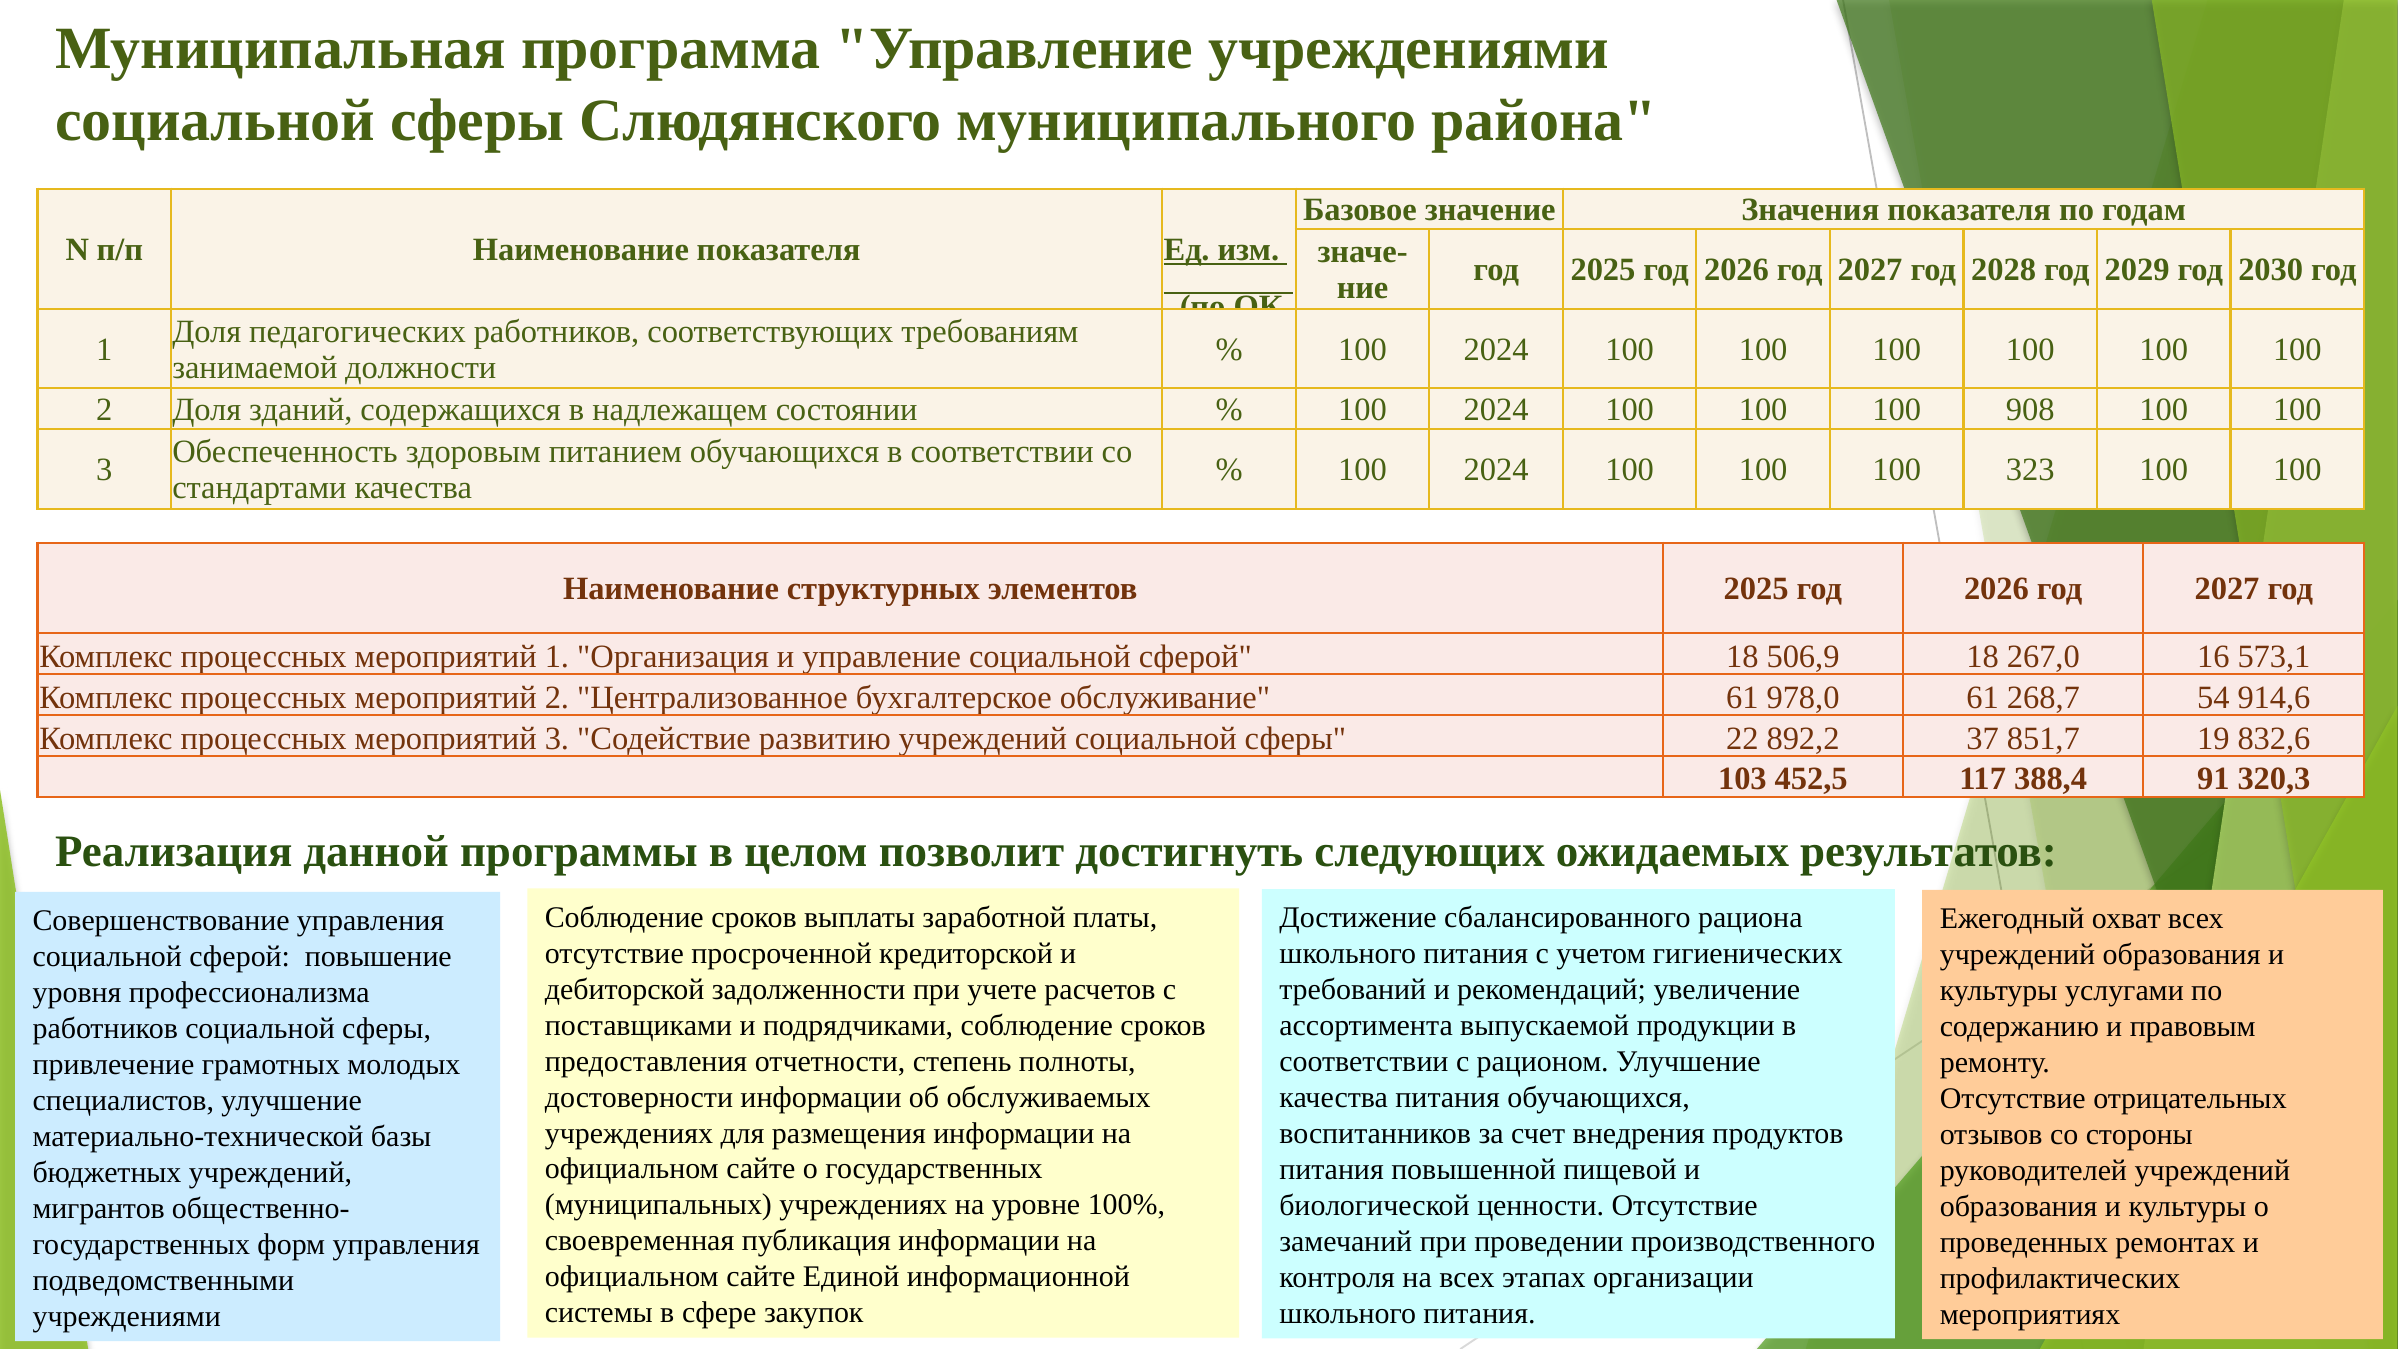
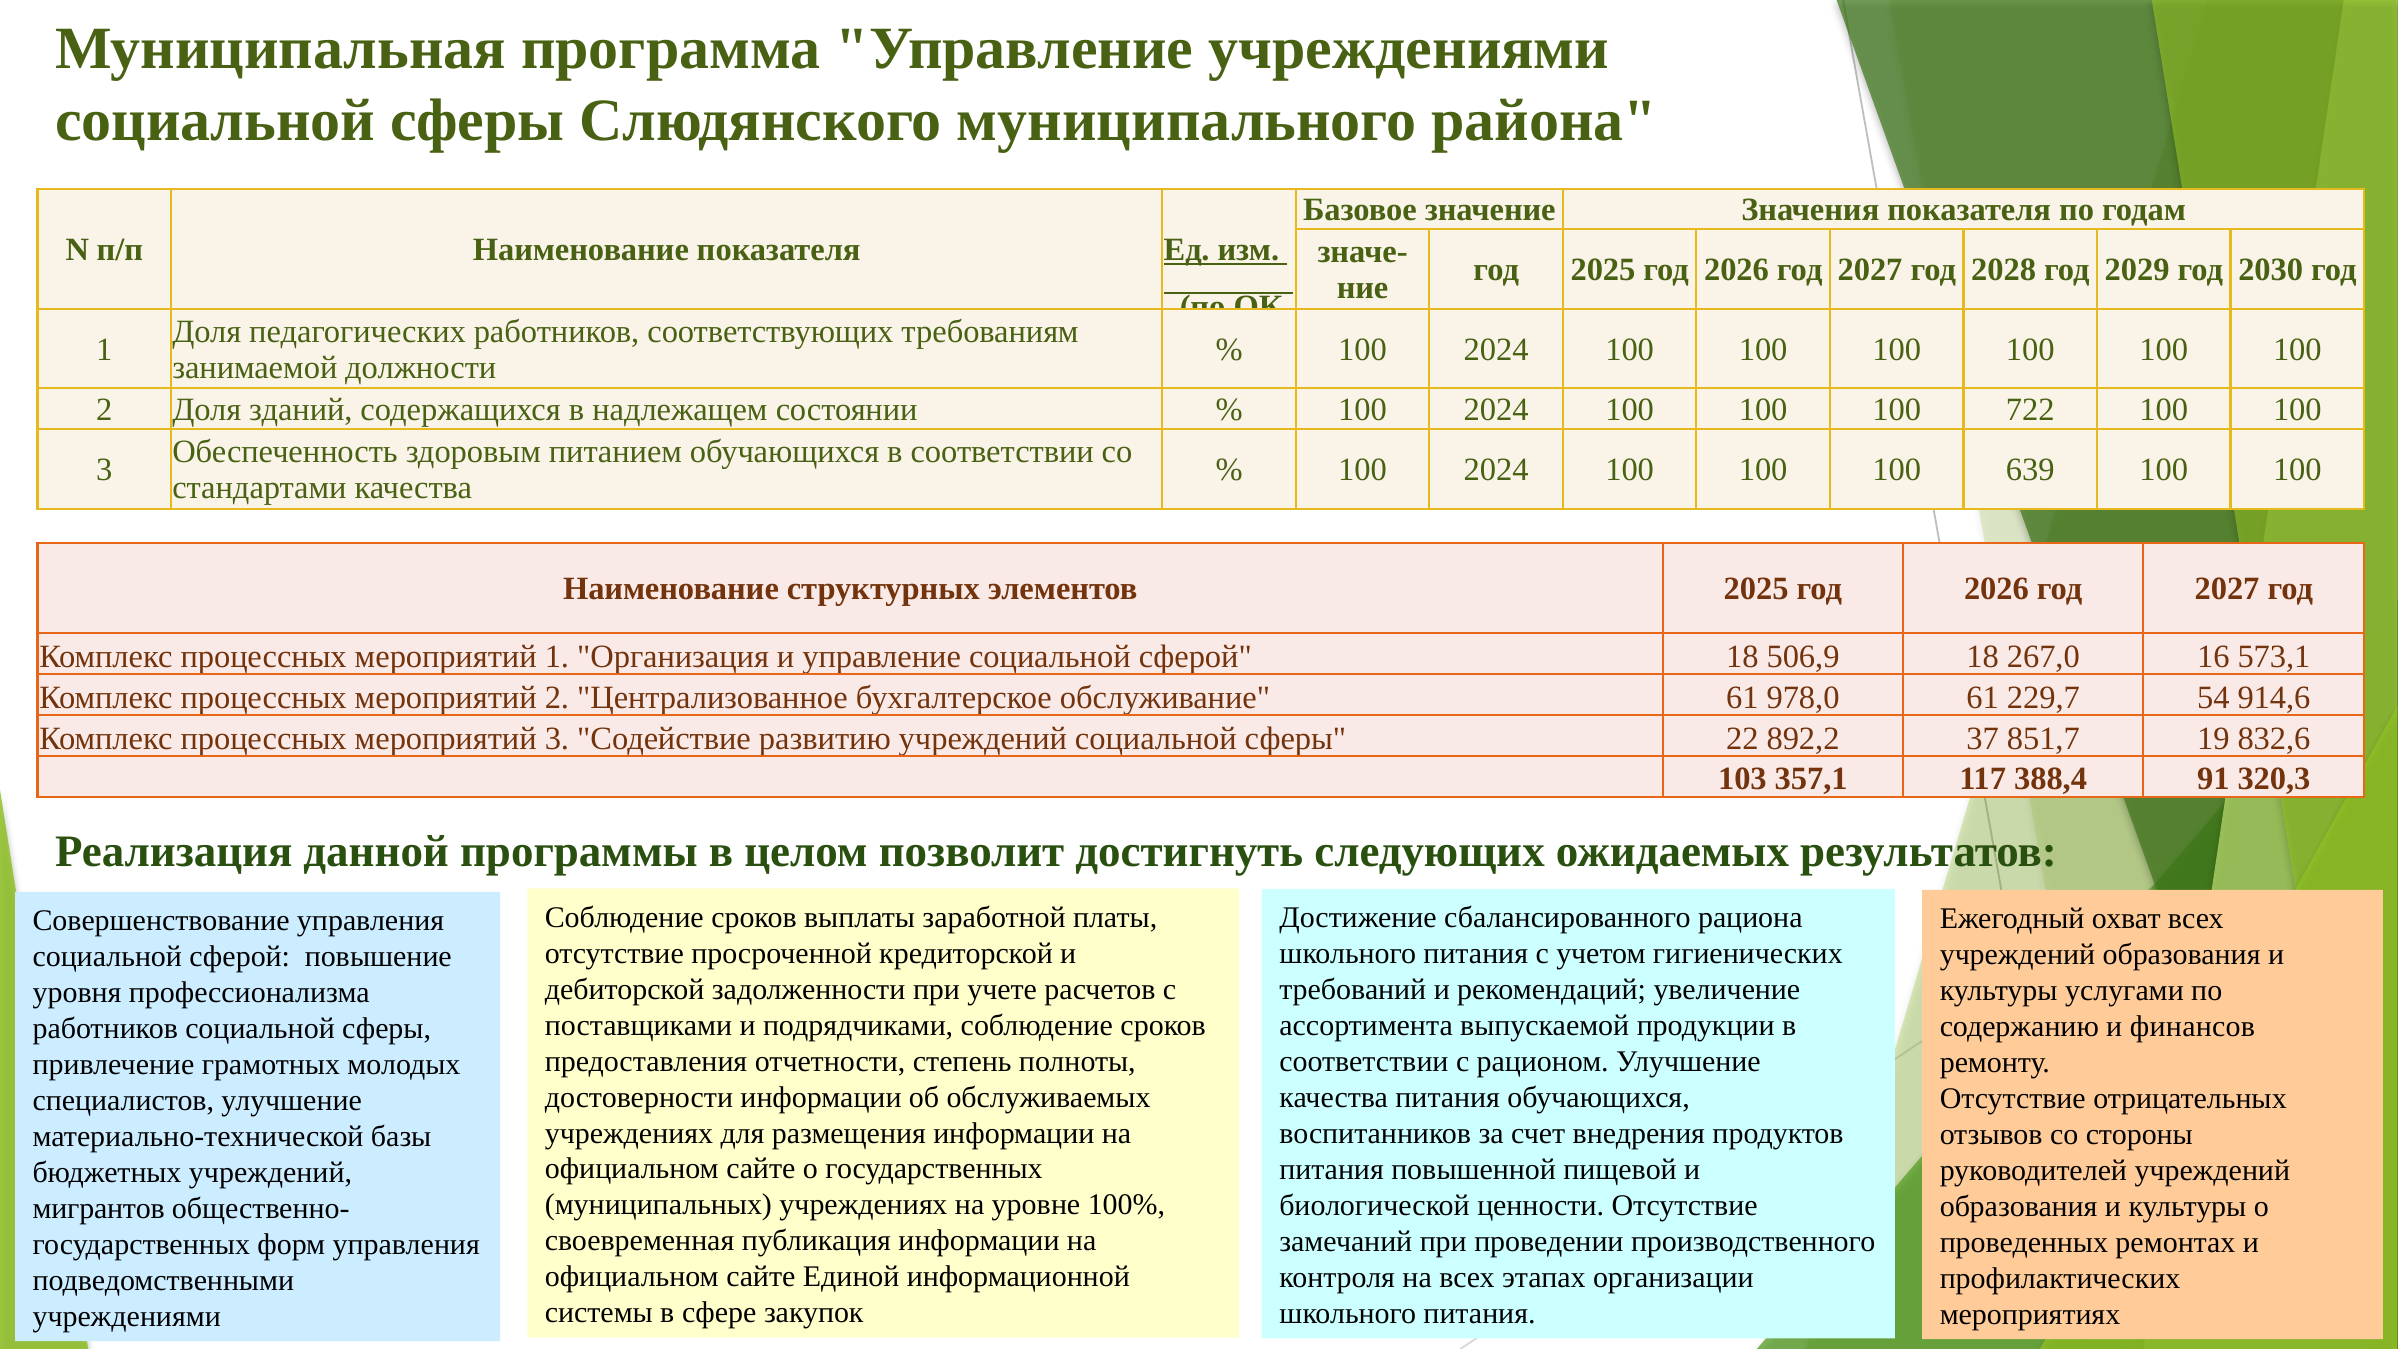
908: 908 -> 722 (2030, 410)
323: 323 -> 639 (2030, 470)
268,7: 268,7 -> 229,7 (2043, 697)
452,5: 452,5 -> 357,1 (1811, 779)
правовым: правовым -> финансов (2193, 1027)
